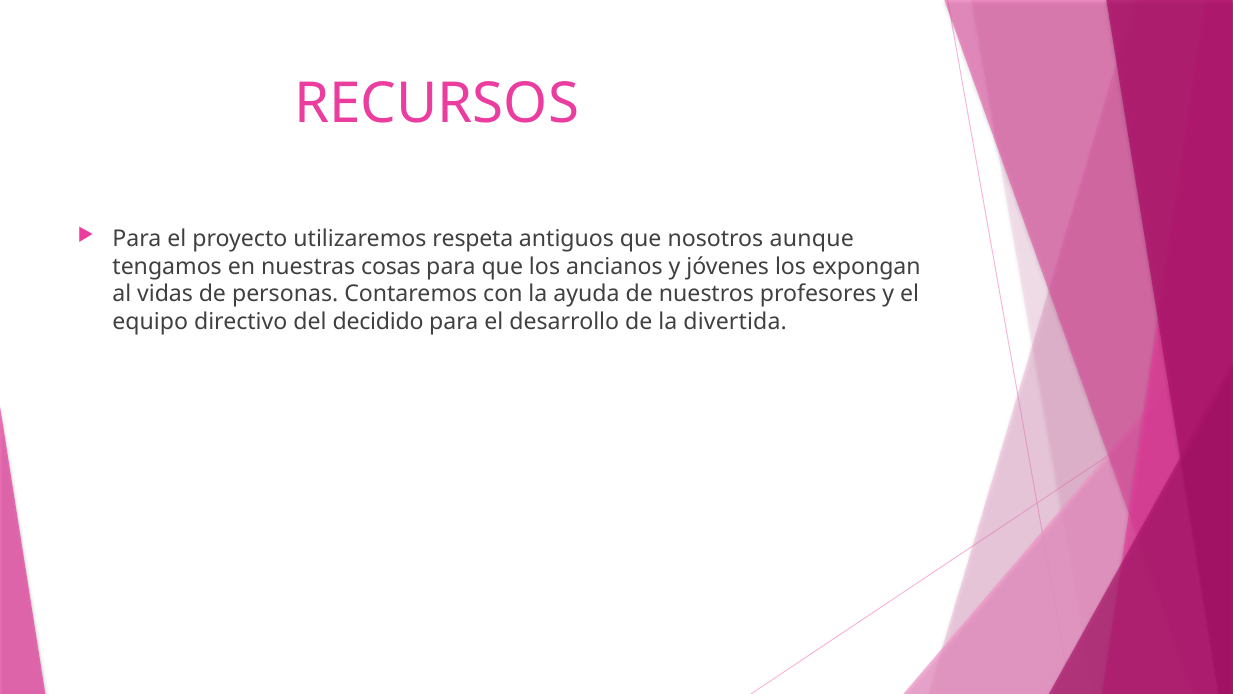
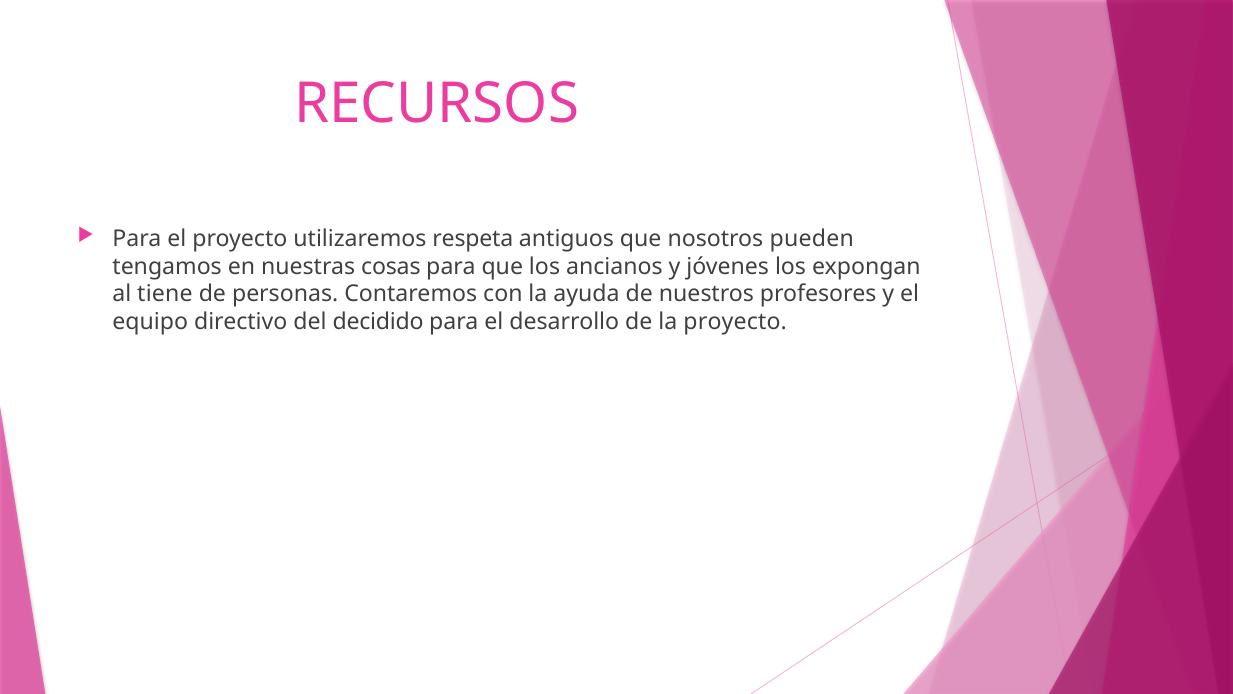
aunque: aunque -> pueden (812, 239)
vidas: vidas -> tiene (165, 294)
la divertida: divertida -> proyecto (735, 322)
